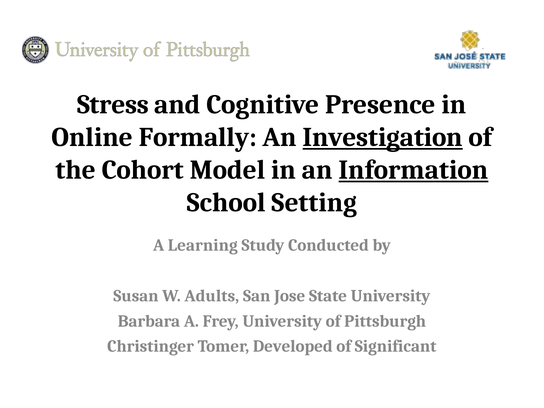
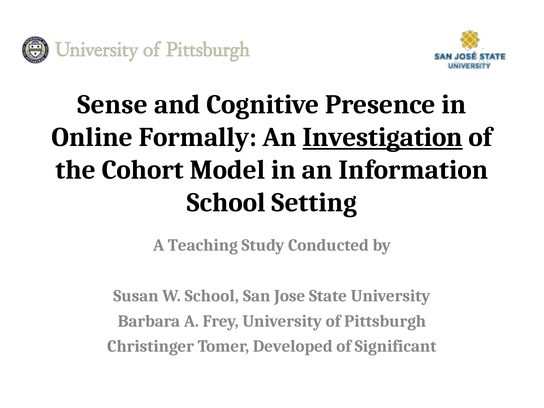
Stress: Stress -> Sense (113, 105)
Information underline: present -> none (413, 170)
Learning: Learning -> Teaching (203, 245)
W Adults: Adults -> School (212, 296)
